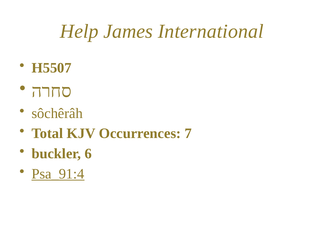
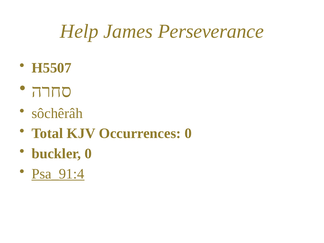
International: International -> Perseverance (211, 31)
Occurrences 7: 7 -> 0 (188, 133)
buckler 6: 6 -> 0 (88, 154)
